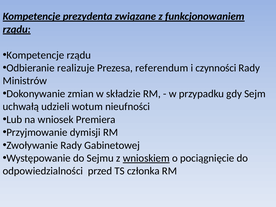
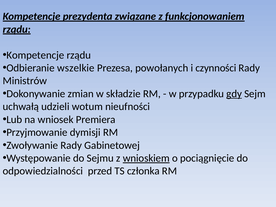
realizuje: realizuje -> wszelkie (76, 68)
referendum: referendum -> powołanych (162, 68)
gdy underline: none -> present (234, 94)
